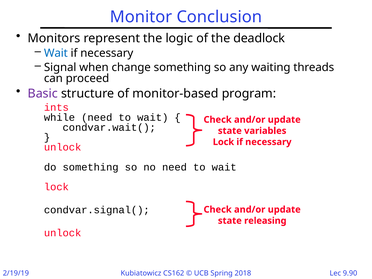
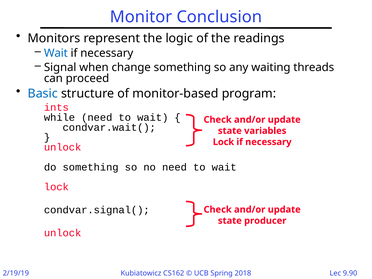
deadlock: deadlock -> readings (259, 38)
Basic colour: purple -> blue (43, 93)
releasing: releasing -> producer (265, 221)
